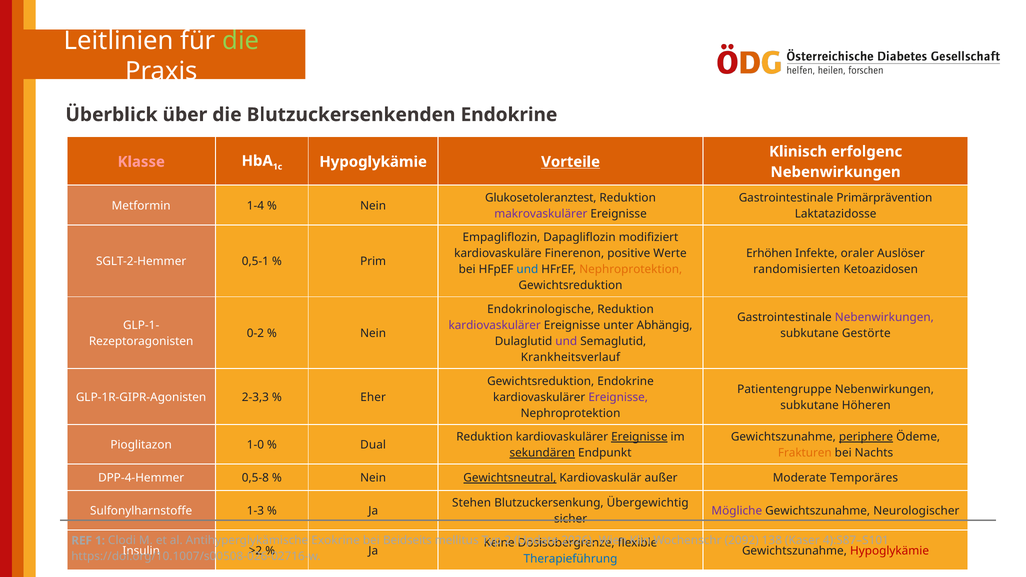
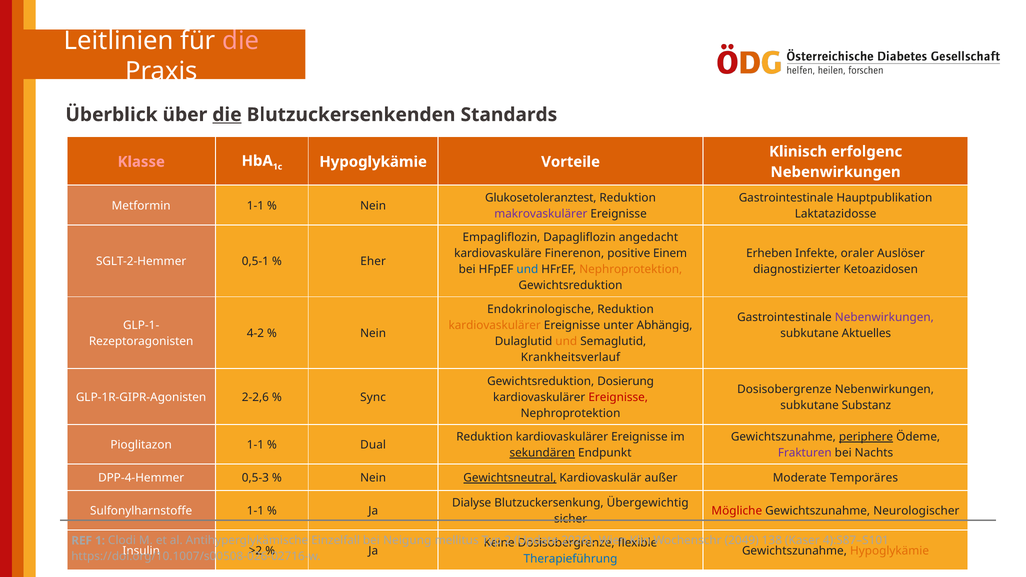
die colour: light green -> pink (241, 41)
die underline: none -> present (227, 115)
Blutzuckersenkenden Endokrine: Endokrine -> Standards (509, 115)
Vorteile underline: present -> none (571, 162)
Primärprävention: Primärprävention -> Hauptpublikation (884, 198)
Metformin 1-4: 1-4 -> 1-1 (255, 206)
modifiziert: modifiziert -> angedacht (648, 238)
Werte: Werte -> Einem (670, 254)
Erhöhen: Erhöhen -> Erheben (769, 254)
Prim: Prim -> Eher (373, 262)
randomisierten: randomisierten -> diagnostizierter (797, 270)
kardiovaskulärer colour: purple -> orange (495, 325)
0-2: 0-2 -> 4-2 (255, 333)
Gestörte: Gestörte -> Aktuelles (866, 333)
und colour: purple -> orange (566, 341)
Gewichtsreduktion Endokrine: Endokrine -> Dosierung (626, 381)
Patientengruppe: Patientengruppe -> Dosisobergrenze (784, 389)
2-3,3: 2-3,3 -> 2-2,6 (255, 397)
Eher: Eher -> Sync (373, 397)
Ereignisse colour: purple -> red (618, 397)
Höheren: Höheren -> Substanz (866, 405)
Ereignisse underline: present -> none (639, 437)
Pioglitazon 1-0: 1-0 -> 1-1 (255, 445)
Frakturen colour: orange -> purple (805, 453)
0,5-8: 0,5-8 -> 0,5-3 (255, 478)
Stehen: Stehen -> Dialyse (472, 503)
Sulfonylharnstoffe 1-3: 1-3 -> 1-1 (255, 511)
Mögliche colour: purple -> red (737, 511)
Exokrine: Exokrine -> Einzelfall (336, 541)
Beidseits: Beidseits -> Neigung (407, 541)
2092: 2092 -> 2049 (742, 541)
Hypoglykämie colour: red -> orange (890, 551)
